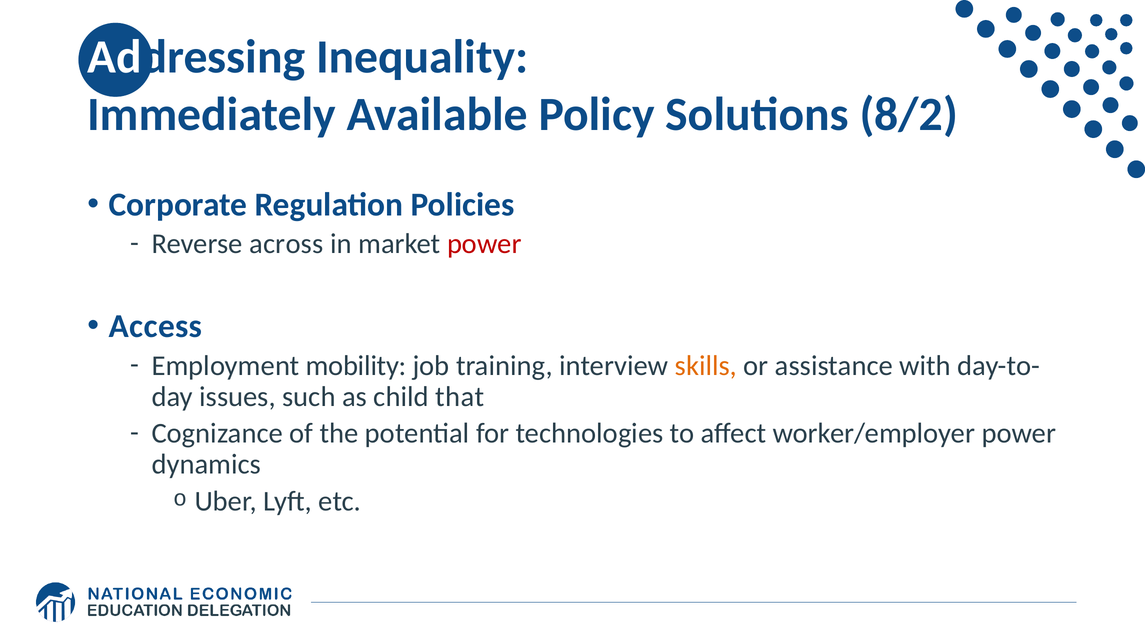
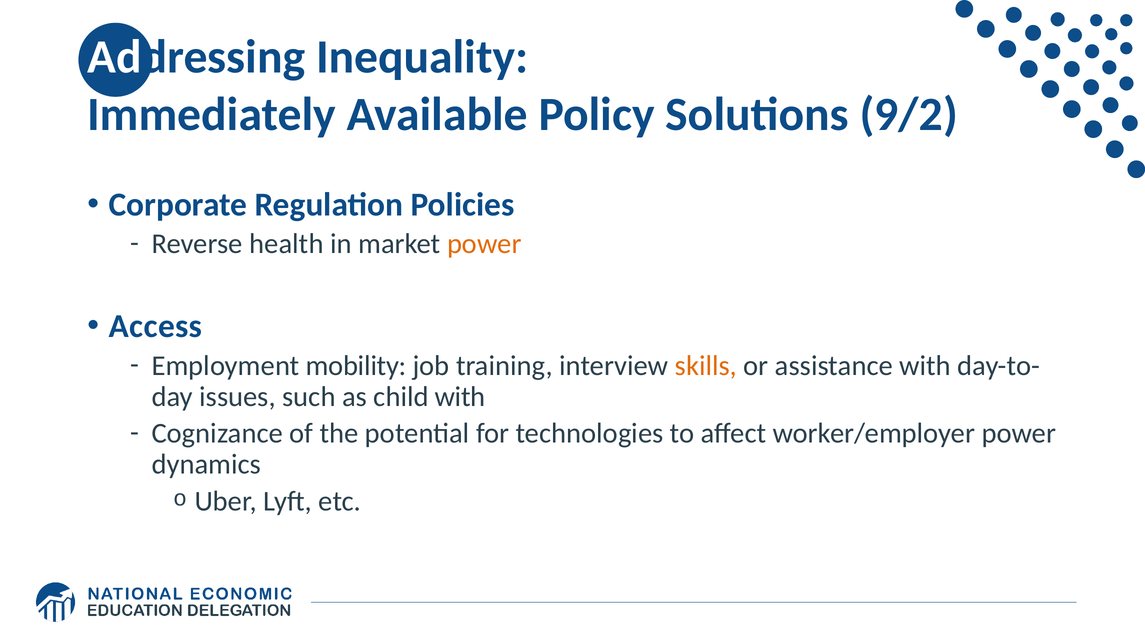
8/2: 8/2 -> 9/2 (909, 114)
across: across -> health (286, 244)
power colour: red -> orange (484, 244)
child that: that -> with (460, 397)
